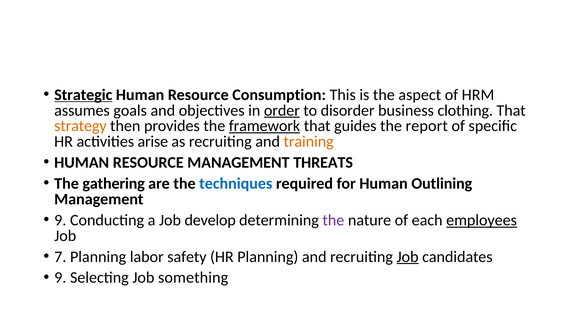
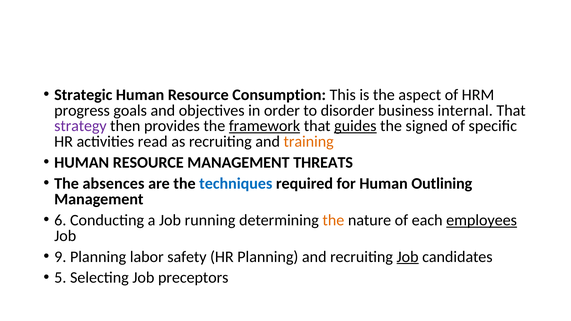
Strategic underline: present -> none (83, 95)
assumes: assumes -> progress (82, 110)
order underline: present -> none (282, 110)
clothing: clothing -> internal (465, 110)
strategy colour: orange -> purple (80, 126)
guides underline: none -> present (355, 126)
report: report -> signed (427, 126)
arise: arise -> read (153, 142)
gathering: gathering -> absences (113, 184)
9: 9 -> 6 (60, 220)
develop: develop -> running (210, 220)
the colour: purple -> orange (333, 220)
7: 7 -> 9 (60, 257)
9: 9 -> 5 (60, 278)
something: something -> preceptors (193, 278)
